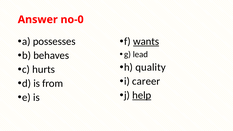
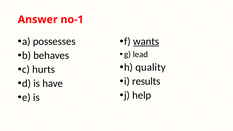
no-0: no-0 -> no-1 (72, 20)
career: career -> results (146, 81)
from: from -> have (53, 83)
help underline: present -> none (142, 95)
